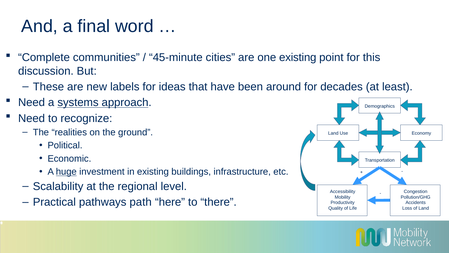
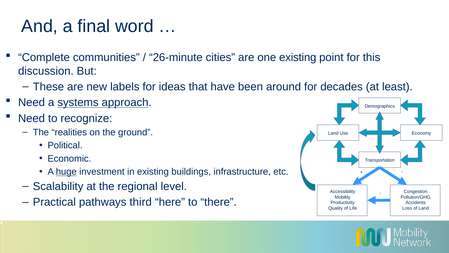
45-minute: 45-minute -> 26-minute (176, 57)
path: path -> third (141, 202)
